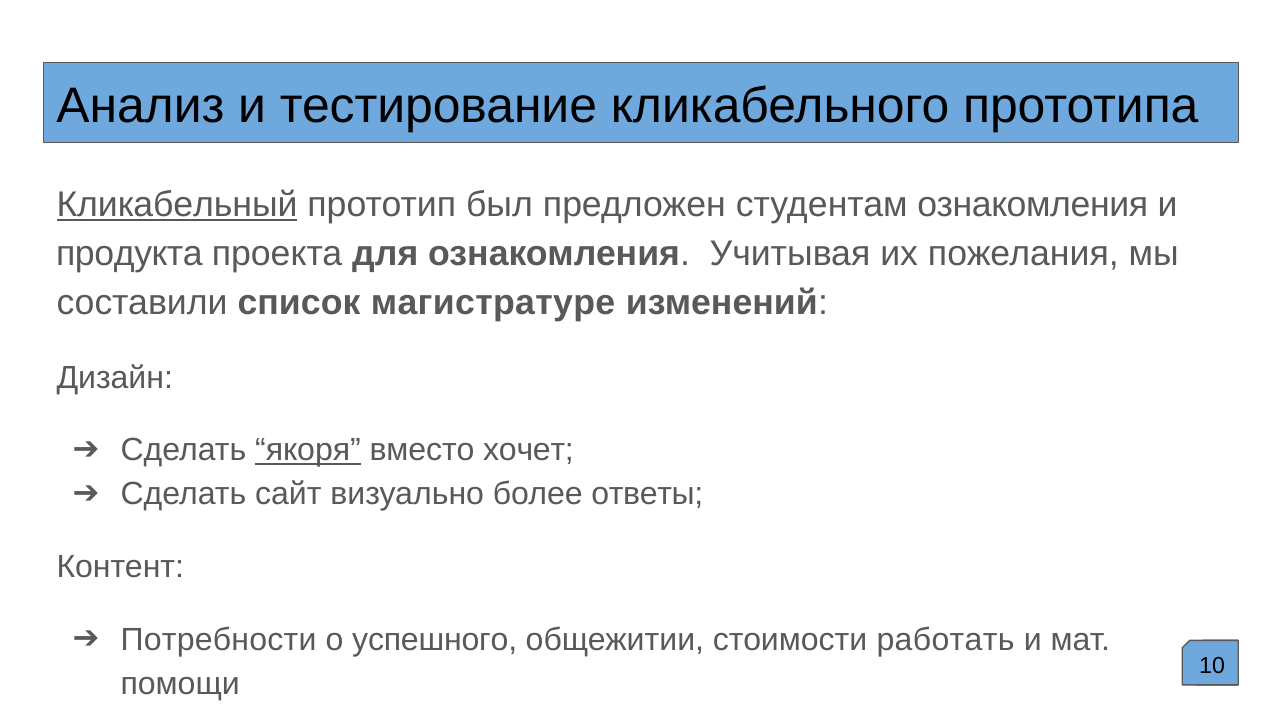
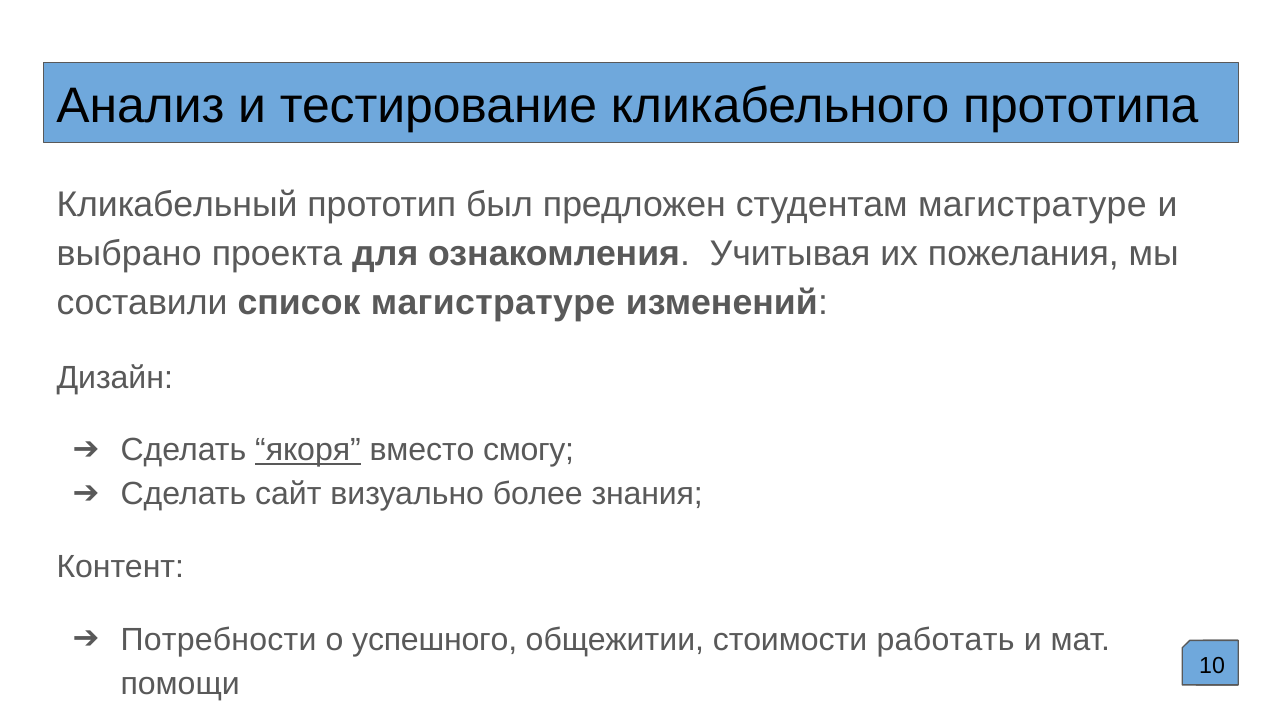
Кликабельный underline: present -> none (177, 205)
студентам ознакомления: ознакомления -> магистратуре (1032, 205)
продукта: продукта -> выбрано (129, 254)
хочет: хочет -> смогу (529, 450)
ответы: ответы -> знания (647, 494)
